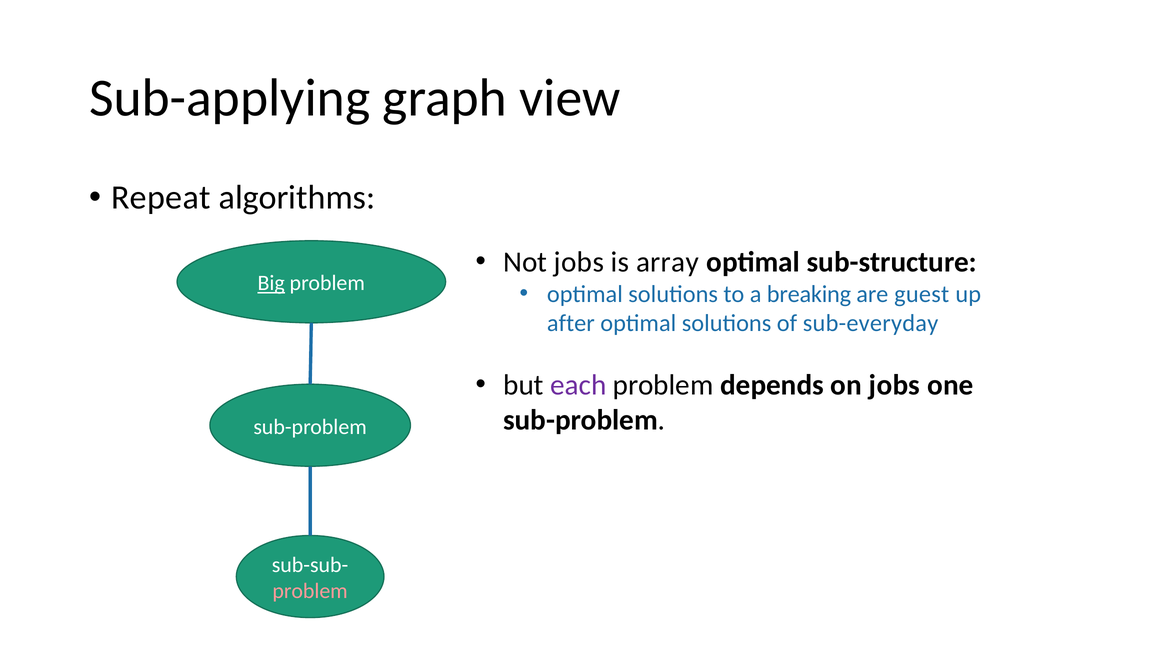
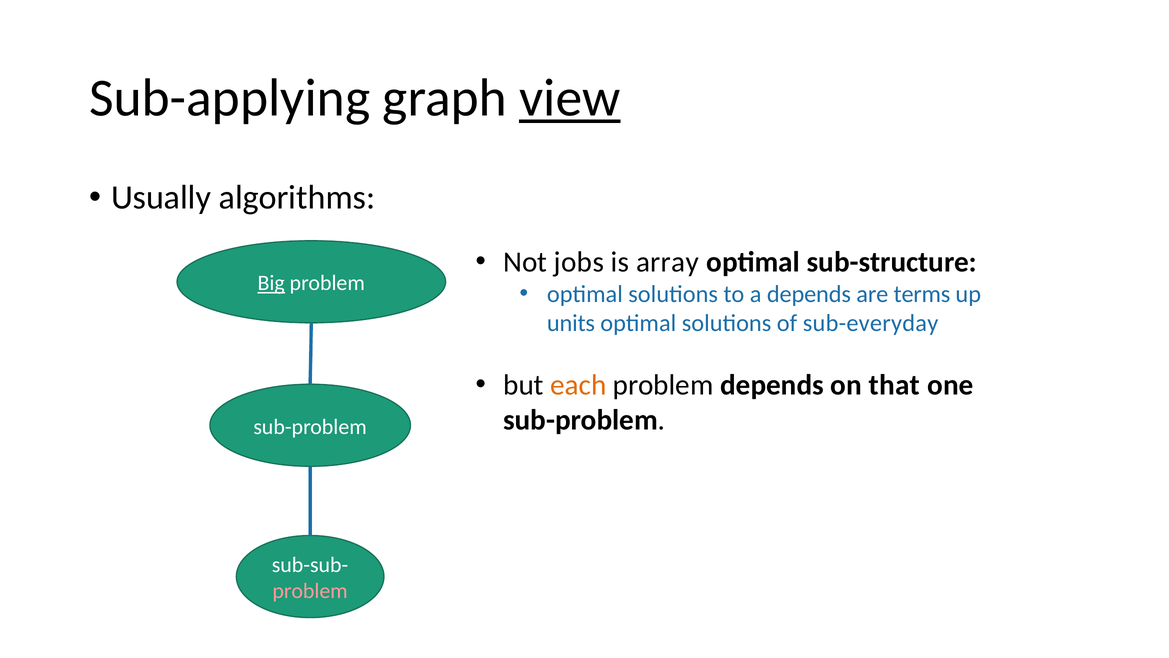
view underline: none -> present (570, 98)
Repeat: Repeat -> Usually (161, 198)
a breaking: breaking -> depends (809, 294)
guest: guest -> terms (922, 294)
after: after -> units (571, 323)
each colour: purple -> orange (578, 385)
on jobs: jobs -> that (894, 385)
